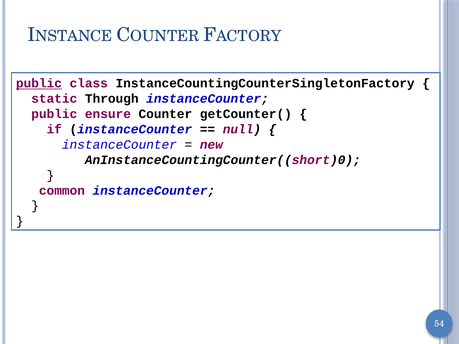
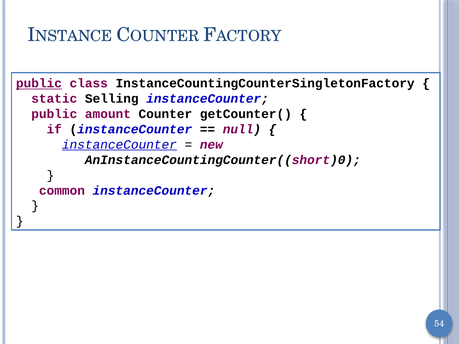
Through: Through -> Selling (112, 99)
ensure: ensure -> amount (108, 114)
instanceCounter underline: none -> present (119, 145)
